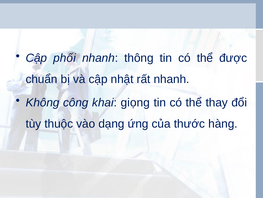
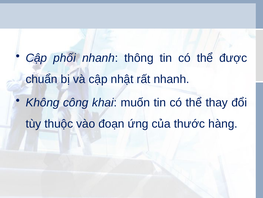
giọng: giọng -> muốn (135, 102)
dạng: dạng -> đoạn (111, 123)
